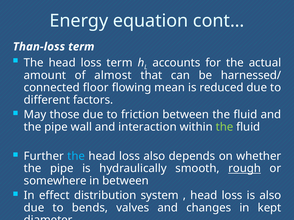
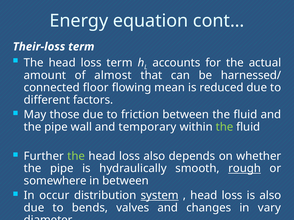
Than-loss: Than-loss -> Their-loss (39, 47)
interaction: interaction -> temporary (147, 127)
the colour: light blue -> light green (76, 156)
effect: effect -> occur (54, 196)
system underline: none -> present (160, 196)
kept: kept -> vary (269, 208)
